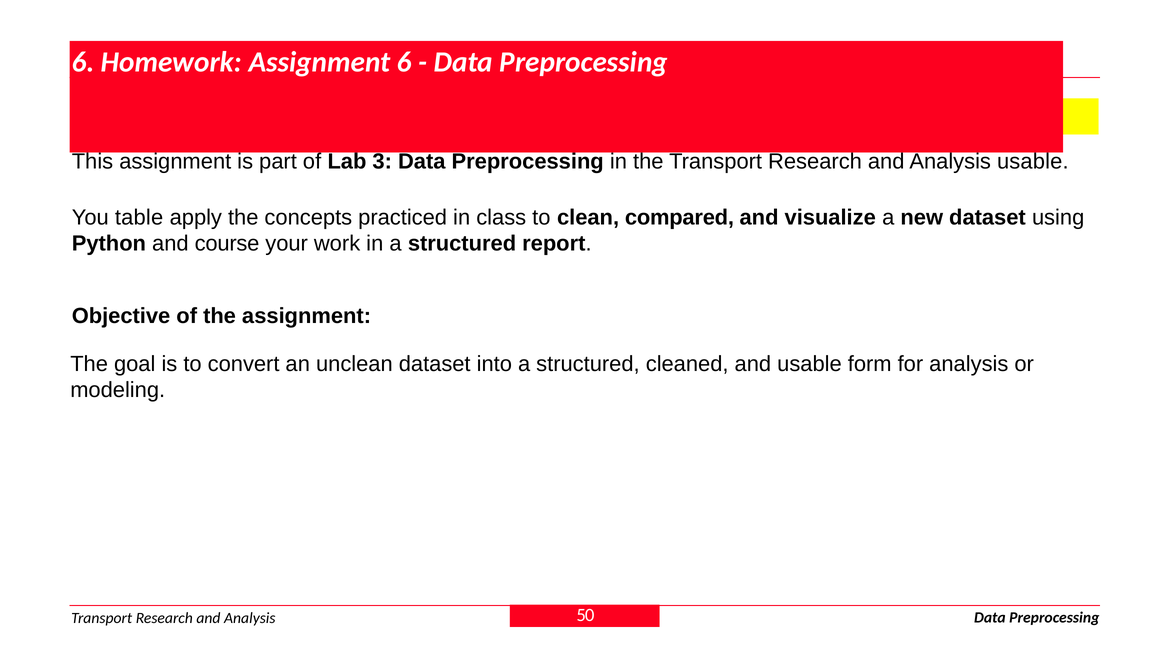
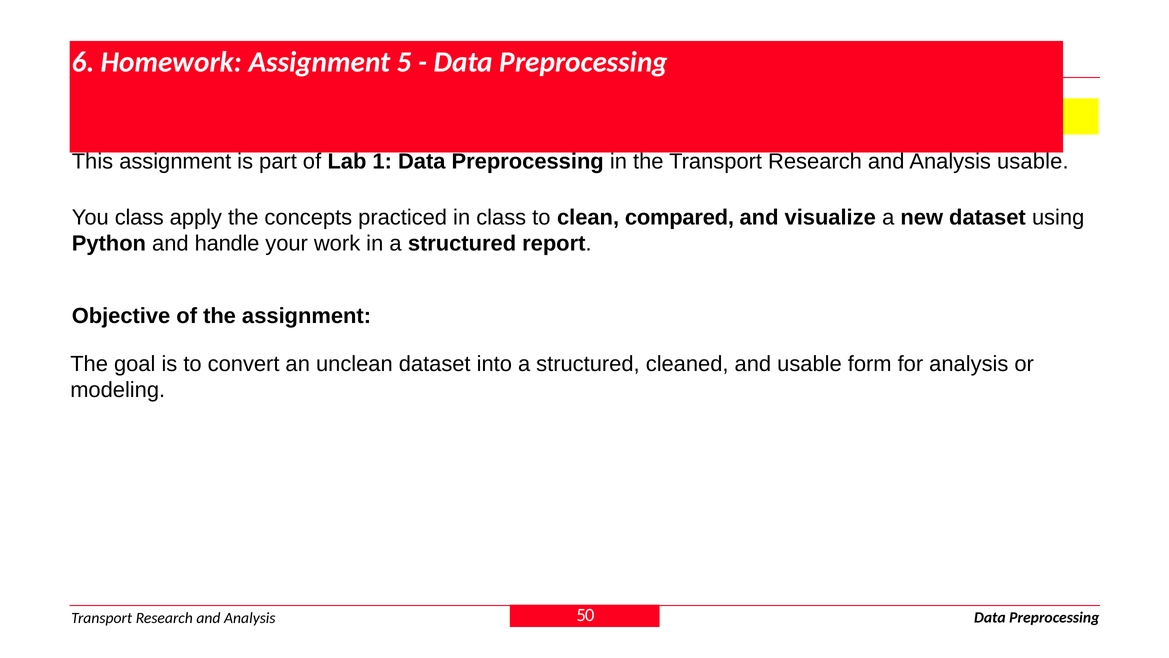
Assignment 6: 6 -> 5 (404, 62)
Lab 3: 3 -> 1 (382, 161)
You table: table -> class (139, 217)
course: course -> handle (227, 244)
